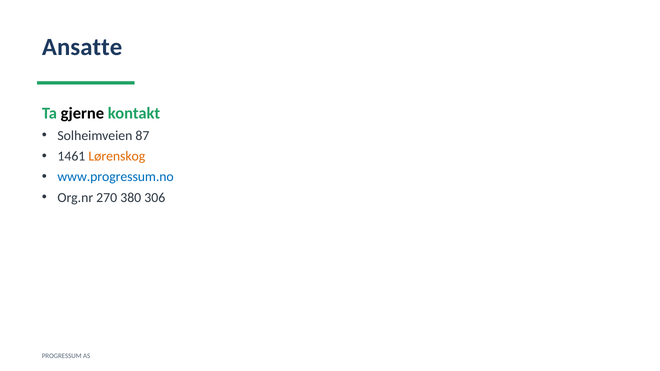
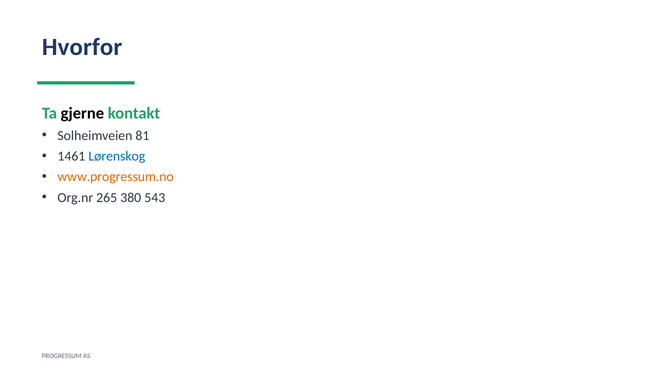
Ansatte: Ansatte -> Hvorfor (82, 47)
87: 87 -> 81 (142, 136)
Lørenskog colour: orange -> blue (117, 156)
www.progressum.no colour: blue -> orange (116, 177)
270: 270 -> 265 (107, 198)
306: 306 -> 543 (155, 198)
